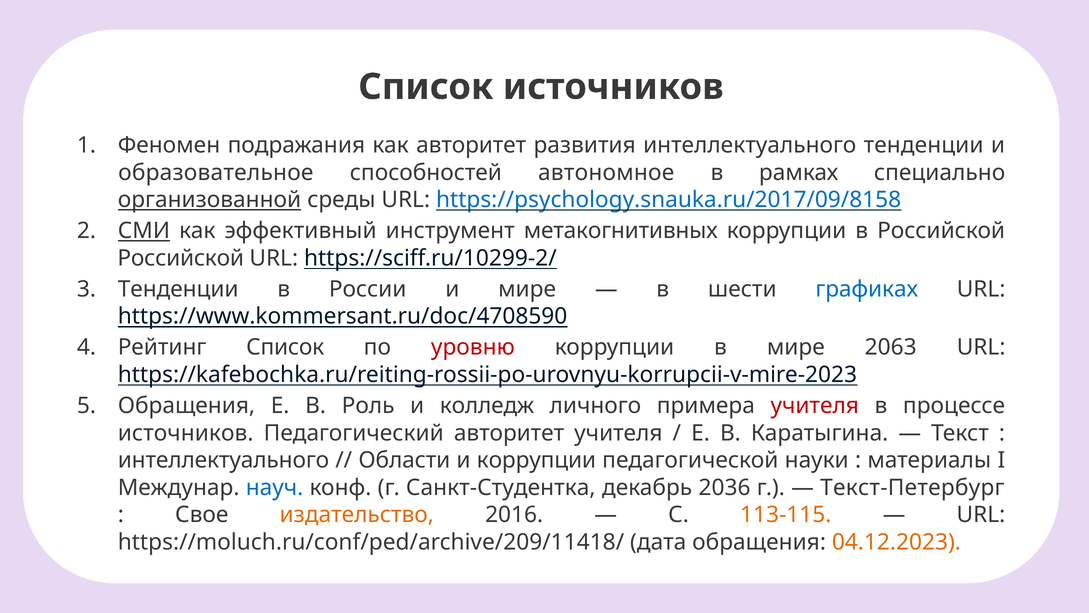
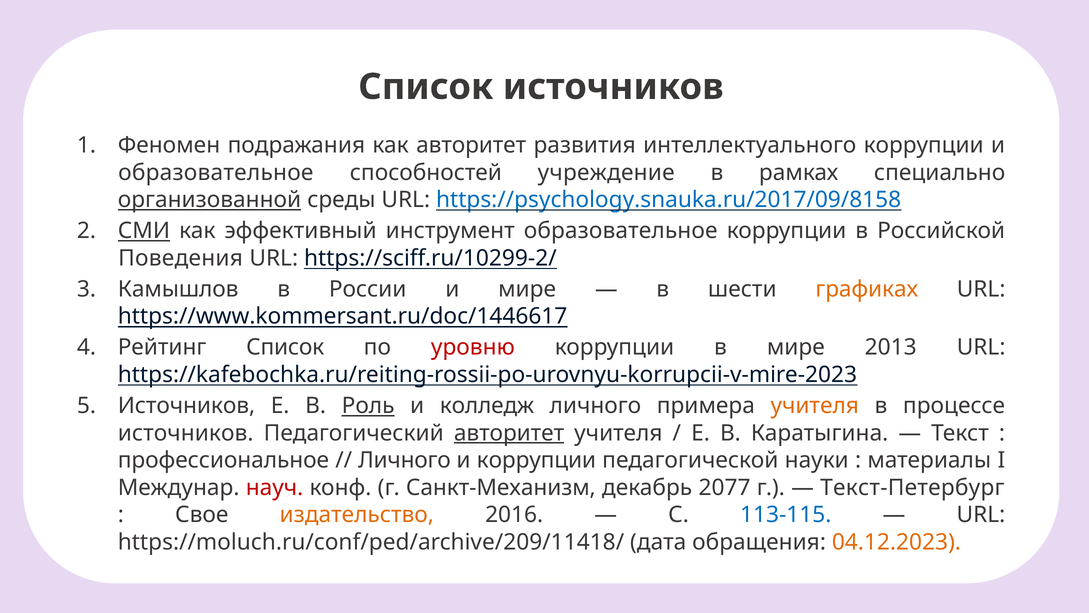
интеллектуального тенденции: тенденции -> коррупции (924, 145)
автономное: автономное -> учреждение (606, 172)
инструмент метакогнитивных: метакогнитивных -> образовательное (621, 231)
Российской: Российской -> Поведения (181, 258)
Тенденции: Тенденции -> Камышлов (178, 289)
графиках colour: blue -> orange (867, 289)
https://www.kommersant.ru/doc/4708590: https://www.kommersant.ru/doc/4708590 -> https://www.kommersant.ru/doc/1446617 (343, 316)
2063: 2063 -> 2013 (891, 347)
Обращения: Обращения -> Источников (186, 406)
Роль underline: none -> present (368, 406)
учителя colour: red -> orange (815, 406)
авторитет underline: none -> present (509, 433)
интеллектуального: интеллектуального -> профессиональное (223, 460)
Области: Области -> Личного (404, 460)
науч colour: blue -> red (275, 487)
Санкт-Студентка: Санкт-Студентка -> Санкт-Механизм (501, 487)
2036: 2036 -> 2077 (725, 487)
113-115 colour: orange -> blue (786, 514)
